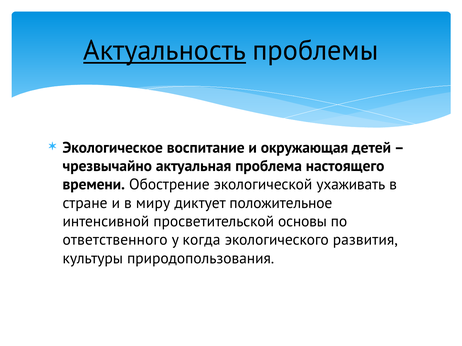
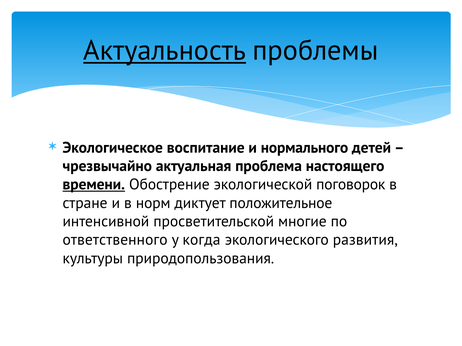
окружающая: окружающая -> нормального (304, 148)
времени underline: none -> present (94, 185)
ухаживать: ухаживать -> поговорок (351, 185)
миру: миру -> норм (153, 203)
основы: основы -> многие (302, 222)
